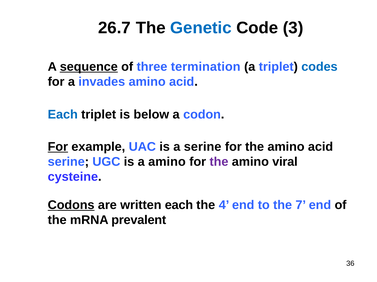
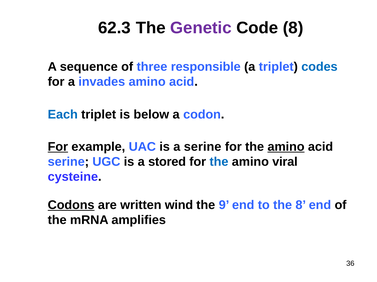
26.7: 26.7 -> 62.3 (114, 28)
Genetic colour: blue -> purple (201, 28)
Code 3: 3 -> 8 (293, 28)
sequence underline: present -> none (89, 67)
termination: termination -> responsible (206, 67)
amino underline: none -> present (286, 147)
a amino: amino -> stored (167, 162)
the colour: purple -> blue (219, 162)
written each: each -> wind (179, 206)
4: 4 -> 9 (224, 206)
the 7: 7 -> 8 (301, 206)
prevalent: prevalent -> amplifies (139, 221)
